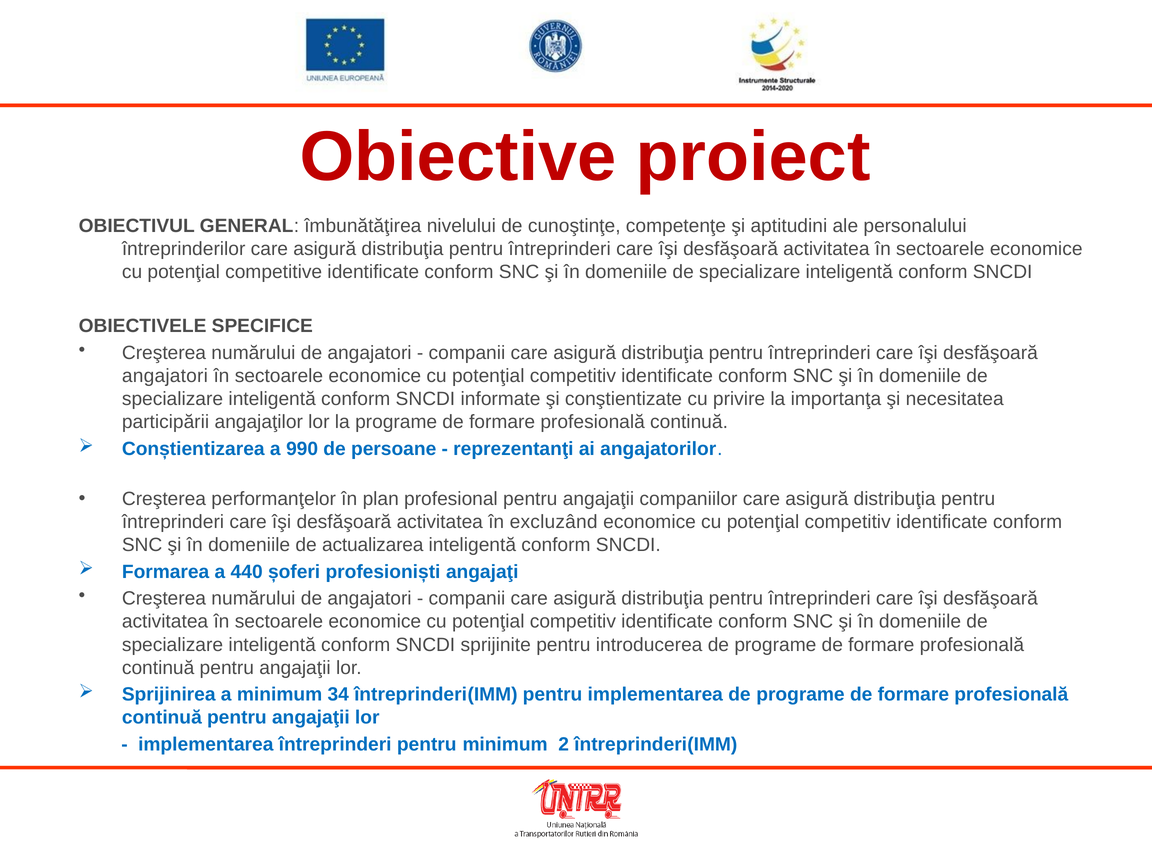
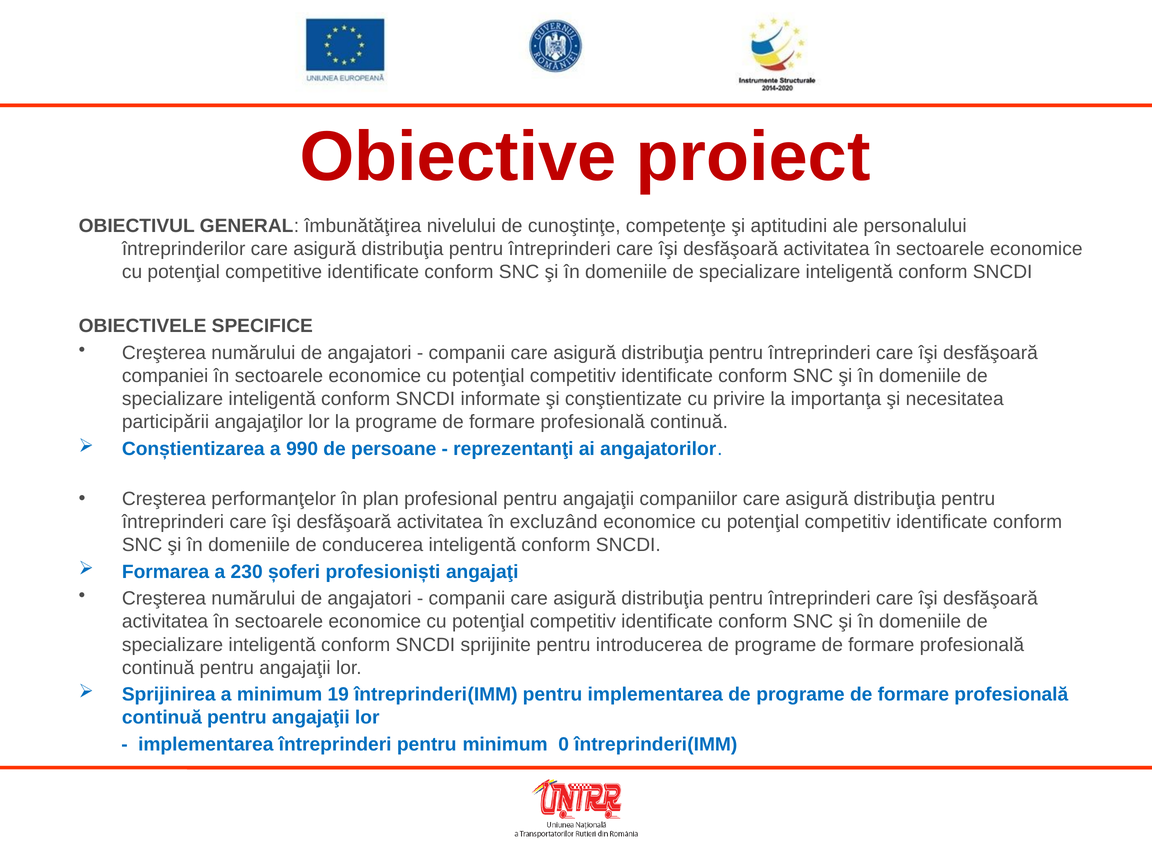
angajatori: angajatori -> companiei (165, 376)
actualizarea: actualizarea -> conducerea (373, 545)
440: 440 -> 230 (247, 572)
34: 34 -> 19 (338, 695)
2: 2 -> 0 (564, 745)
